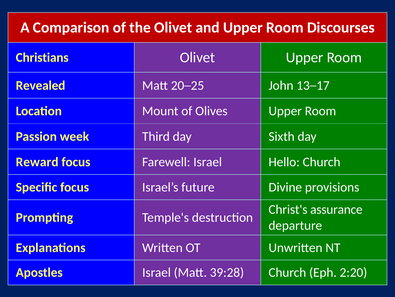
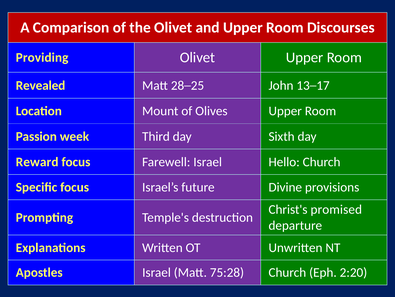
Christians: Christians -> Providing (42, 57)
20─25: 20─25 -> 28─25 (188, 85)
assurance: assurance -> promised (336, 209)
39:28: 39:28 -> 75:28 (227, 272)
